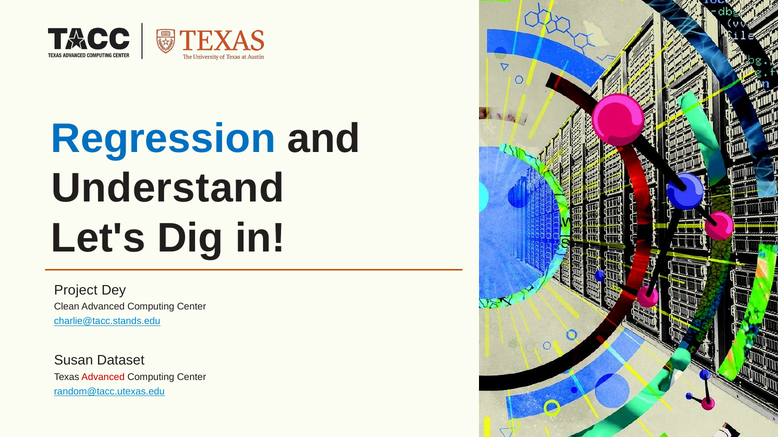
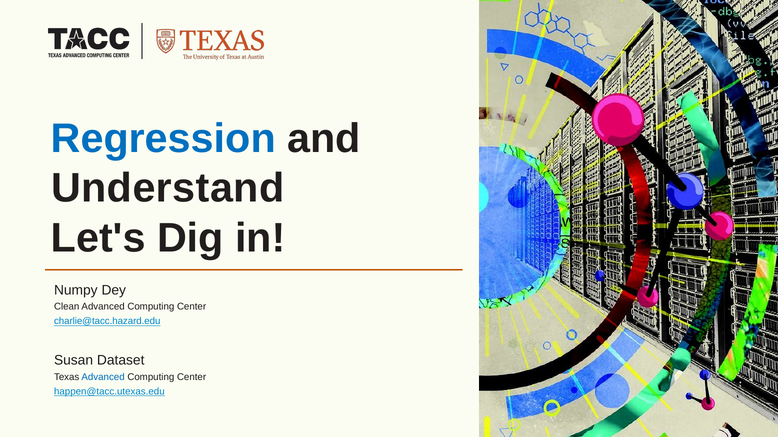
Project: Project -> Numpy (76, 290)
charlie@tacc.stands.edu: charlie@tacc.stands.edu -> charlie@tacc.hazard.edu (107, 322)
Advanced colour: red -> blue (103, 378)
random@tacc.utexas.edu: random@tacc.utexas.edu -> happen@tacc.utexas.edu (109, 392)
